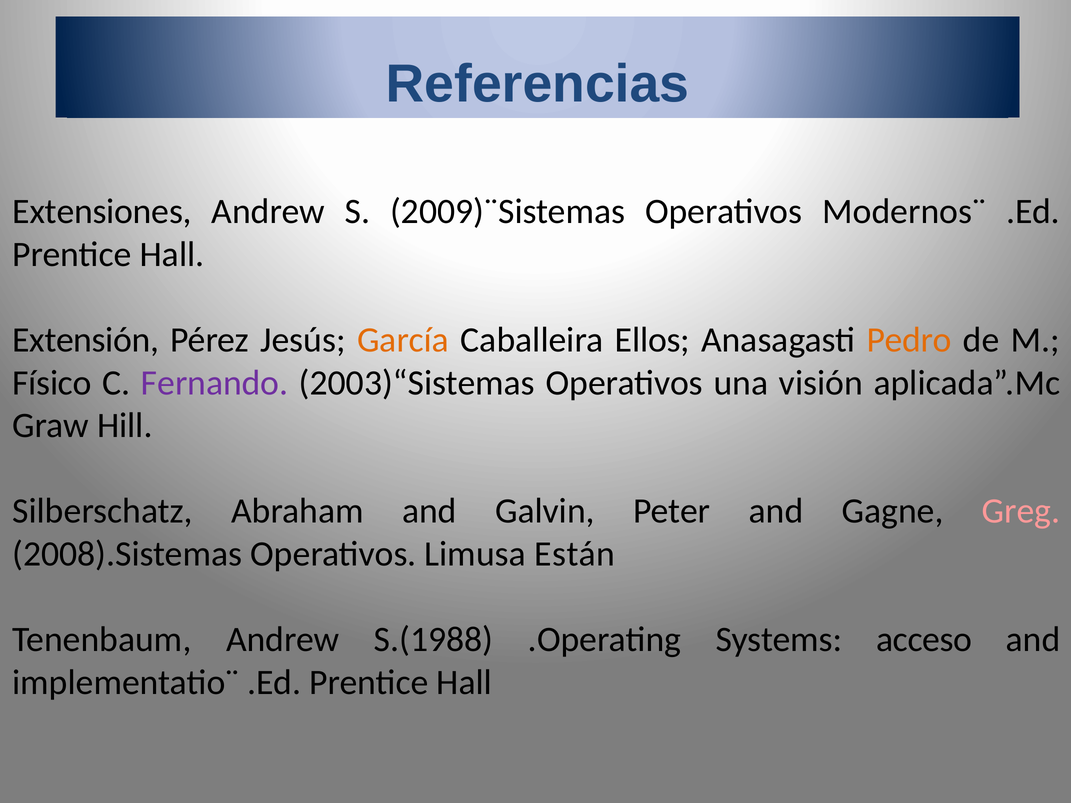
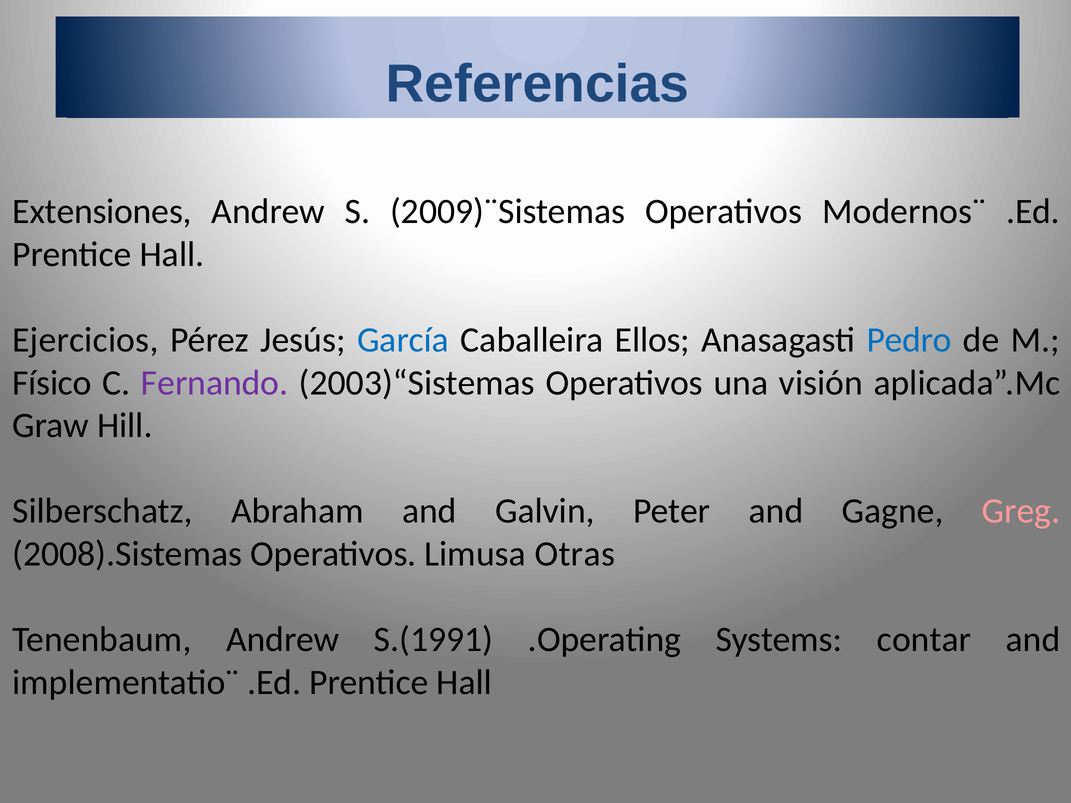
Extensión: Extensión -> Ejercicios (85, 340)
García colour: orange -> blue (403, 340)
Pedro colour: orange -> blue (909, 340)
Están: Están -> Otras (575, 554)
S.(1988: S.(1988 -> S.(1991 (433, 640)
acceso: acceso -> contar (924, 640)
